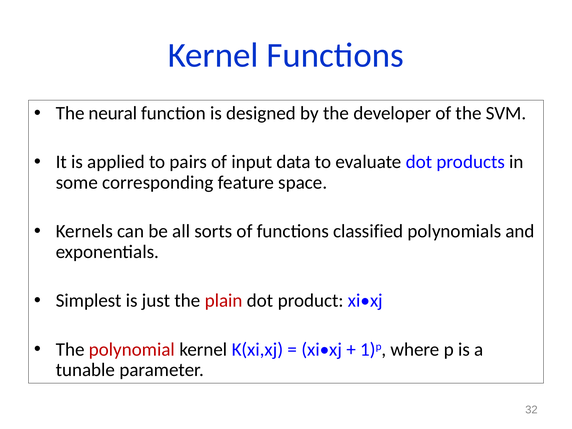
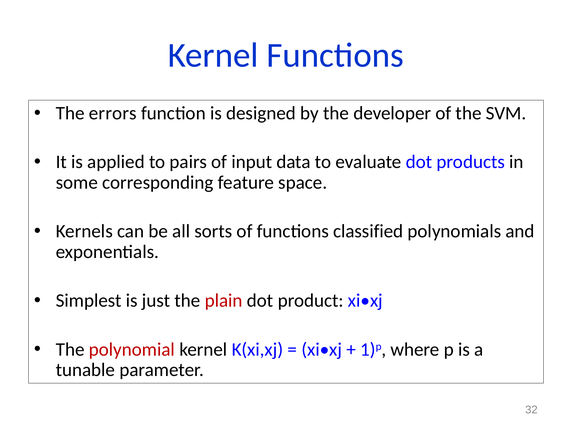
neural: neural -> errors (113, 113)
